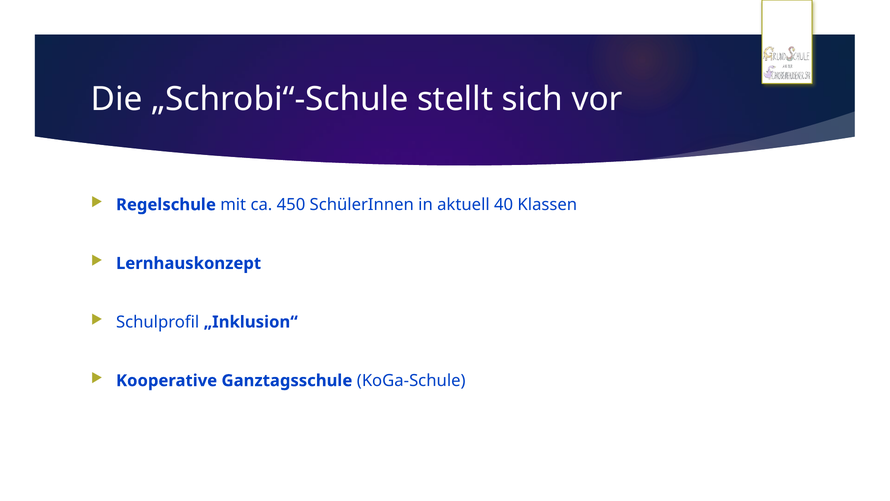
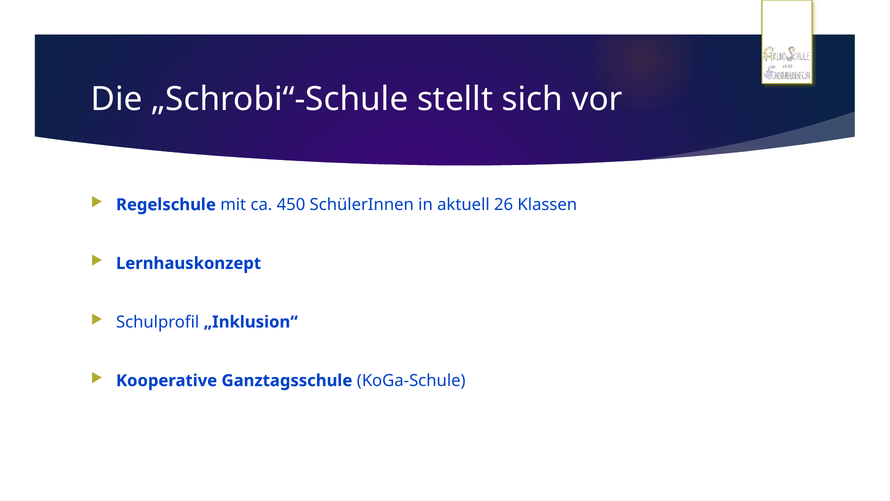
40: 40 -> 26 (504, 205)
